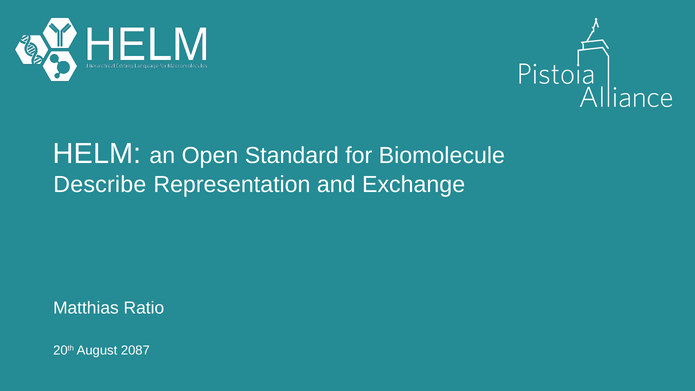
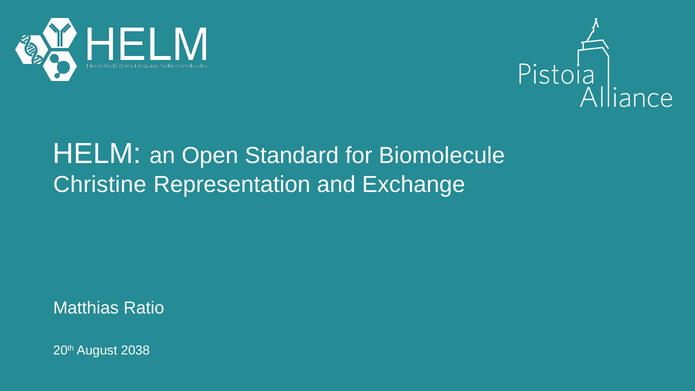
Describe: Describe -> Christine (100, 185)
2087: 2087 -> 2038 (135, 350)
